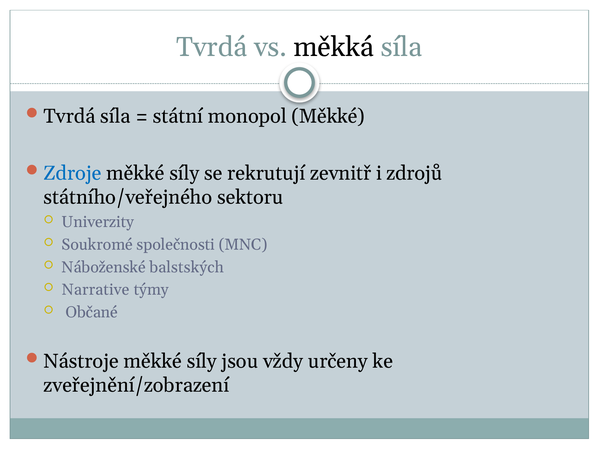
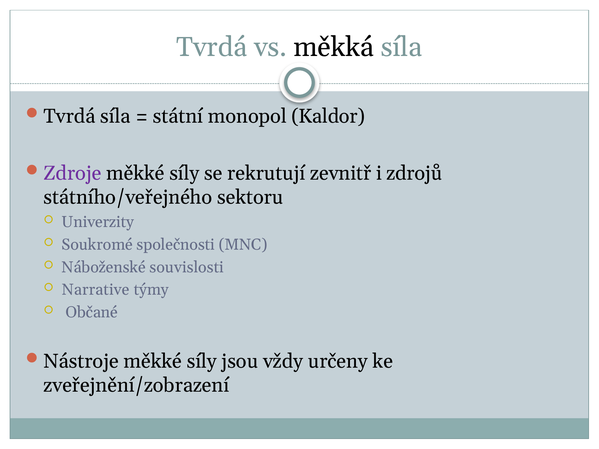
monopol Měkké: Měkké -> Kaldor (328, 116)
Zdroje colour: blue -> purple (73, 173)
balstských: balstských -> souvislosti (187, 267)
